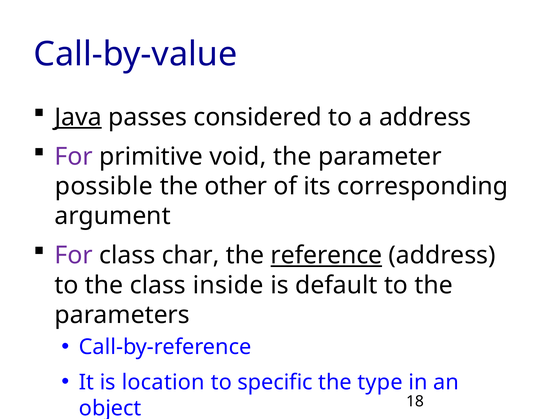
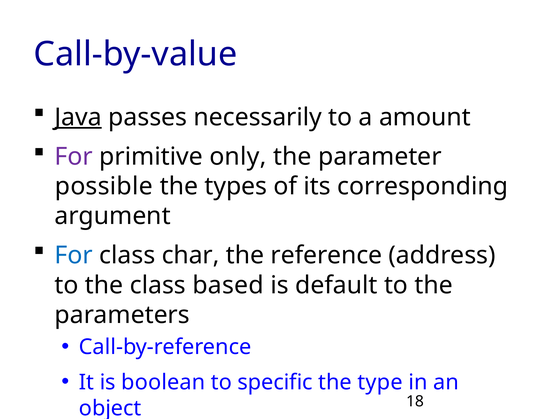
considered: considered -> necessarily (258, 117)
a address: address -> amount (425, 117)
void: void -> only (238, 157)
other: other -> types (236, 186)
For colour: purple -> blue (74, 256)
reference underline: present -> none (326, 256)
inside: inside -> based (228, 285)
location: location -> boolean (163, 382)
